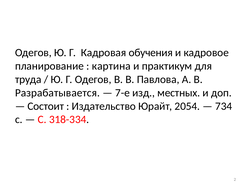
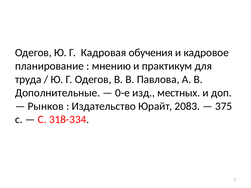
картина: картина -> мнению (111, 66)
Разрабатывается: Разрабатывается -> Дополнительные (58, 93)
7-е: 7-е -> 0-е (122, 93)
Состоит: Состоит -> Рынков (46, 106)
2054: 2054 -> 2083 (187, 106)
734: 734 -> 375 (224, 106)
